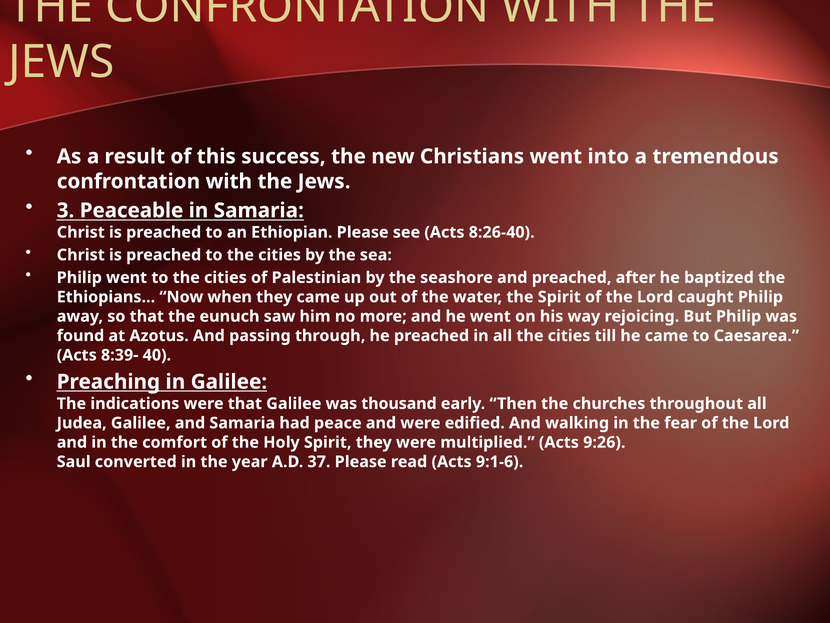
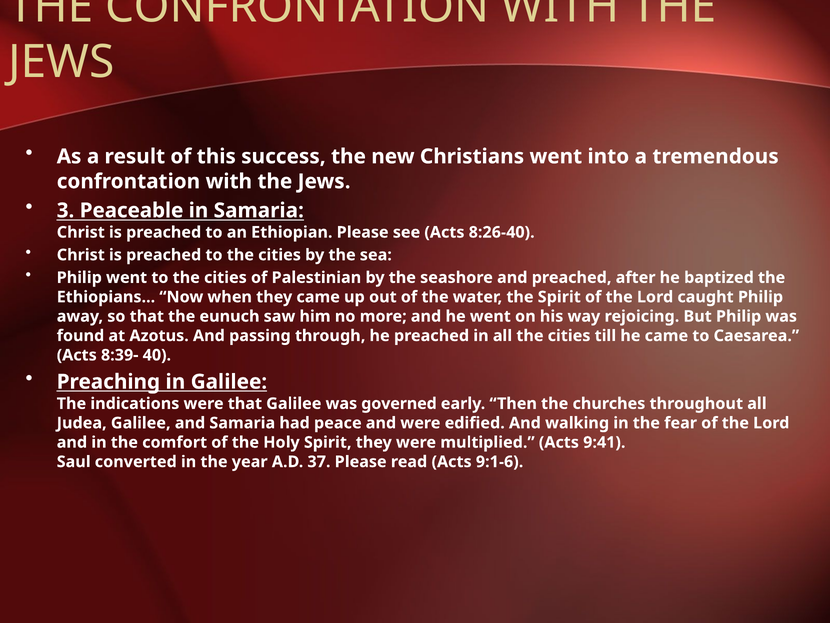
thousand: thousand -> governed (399, 403)
9:26: 9:26 -> 9:41 (604, 442)
